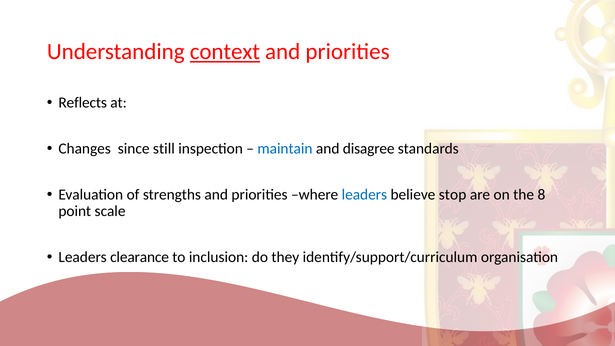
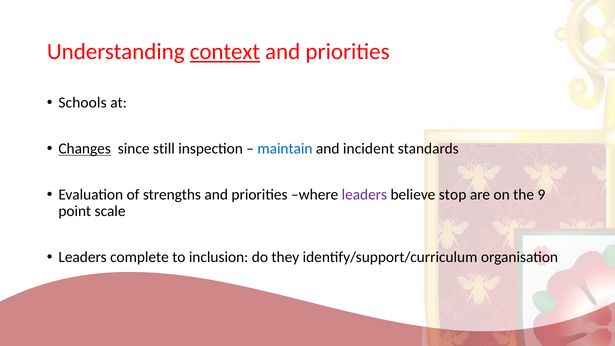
Reflects: Reflects -> Schools (83, 103)
Changes underline: none -> present (85, 149)
disagree: disagree -> incident (369, 149)
leaders colour: blue -> purple (364, 195)
8: 8 -> 9 (541, 195)
clearance: clearance -> complete (140, 257)
